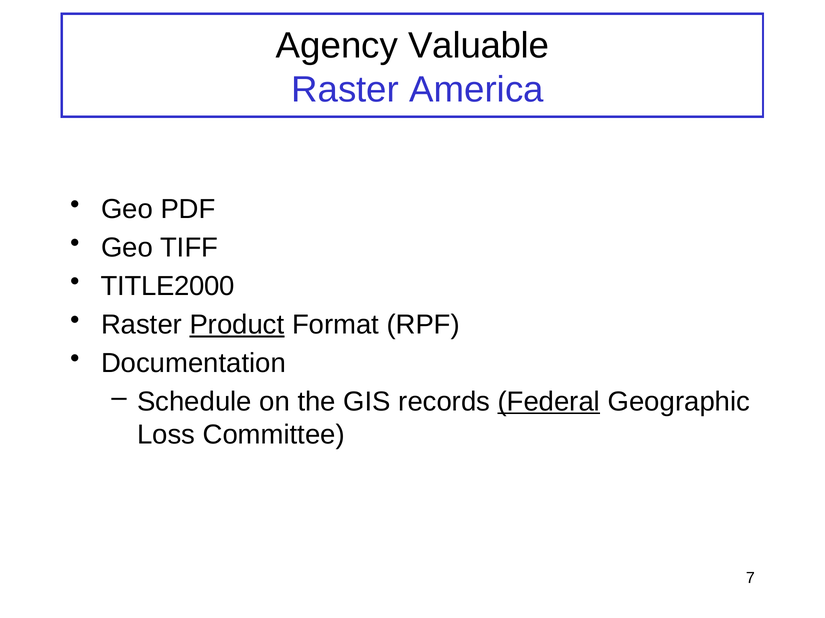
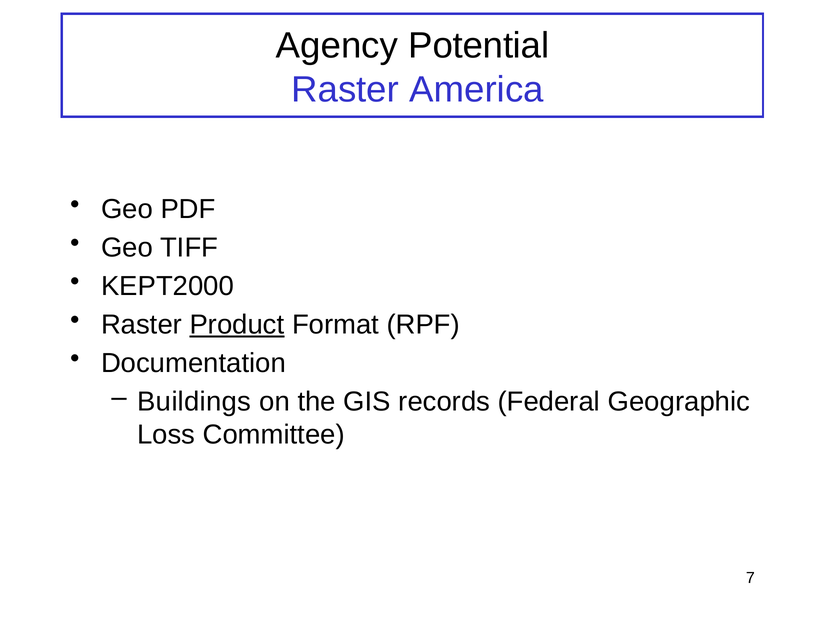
Valuable: Valuable -> Potential (479, 46)
TITLE2000: TITLE2000 -> KEPT2000 (168, 287)
Schedule: Schedule -> Buildings (194, 402)
Federal underline: present -> none (549, 402)
